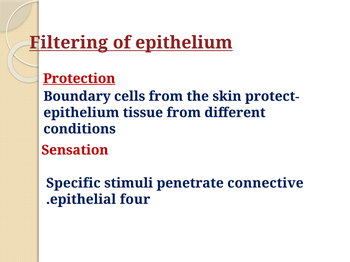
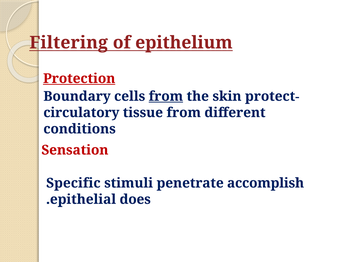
from underline: none -> present (166, 96)
epithelium: epithelium -> circulatory (81, 113)
connective: connective -> accomplish (266, 183)
four: four -> does (135, 200)
